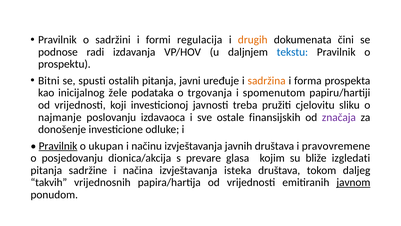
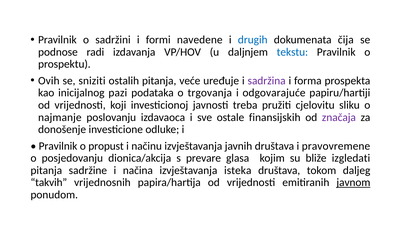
regulacija: regulacija -> navedene (200, 40)
drugih colour: orange -> blue (253, 40)
čini: čini -> čija (346, 40)
Bitni: Bitni -> Ovih (49, 80)
spusti: spusti -> sniziti (92, 80)
javni: javni -> veće (190, 80)
sadržina colour: orange -> purple (267, 80)
žele: žele -> pazi (118, 93)
spomenutom: spomenutom -> odgovarajuće (274, 93)
Pravilnik underline: present -> none (58, 146)
ukupan: ukupan -> propust (106, 146)
